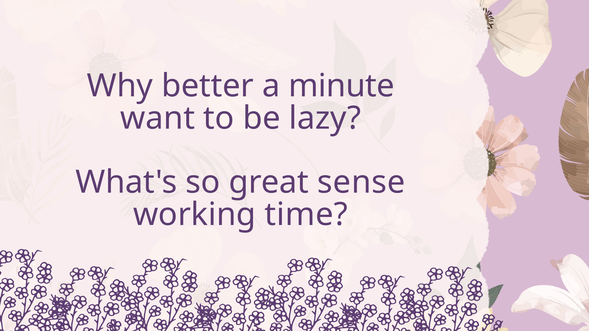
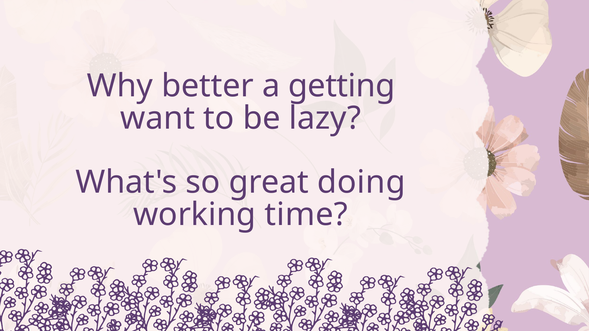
minute: minute -> getting (342, 86)
sense: sense -> doing (361, 183)
